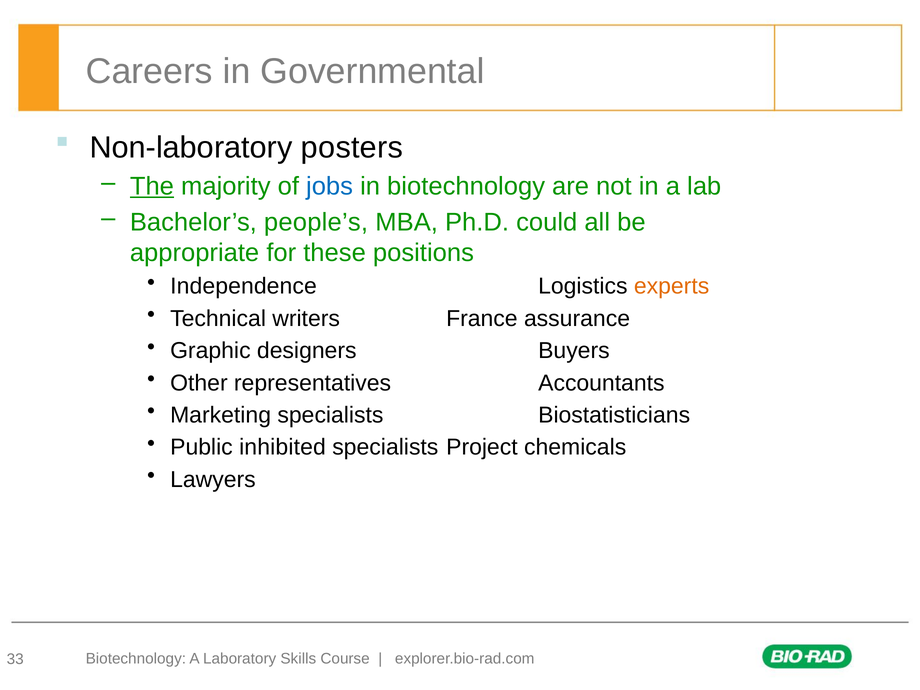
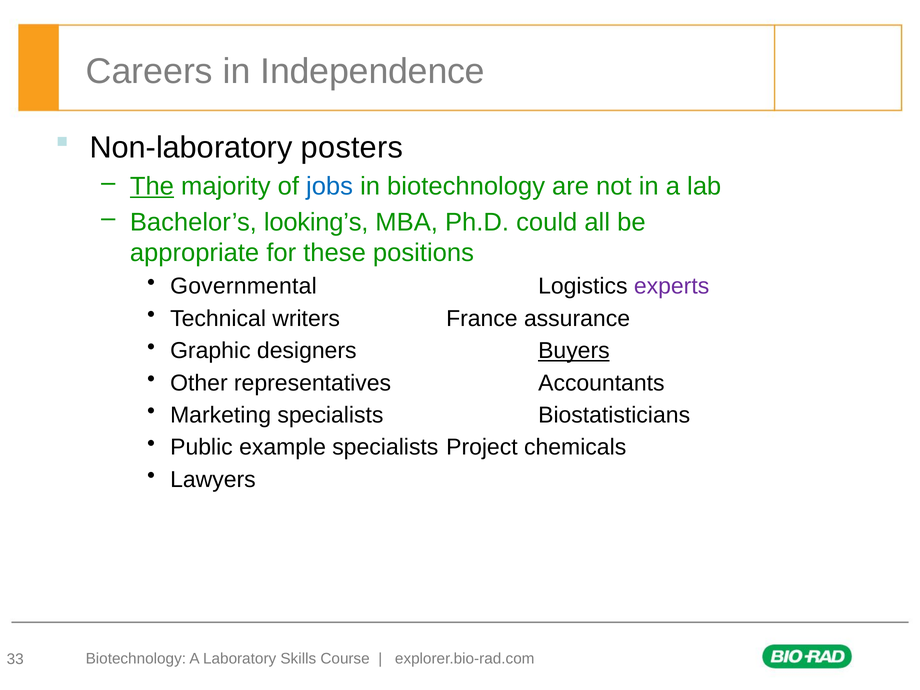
Governmental: Governmental -> Independence (373, 71)
people’s: people’s -> looking’s (316, 222)
Independence: Independence -> Governmental (243, 286)
experts colour: orange -> purple (672, 286)
Buyers underline: none -> present (574, 351)
inhibited: inhibited -> example (283, 447)
